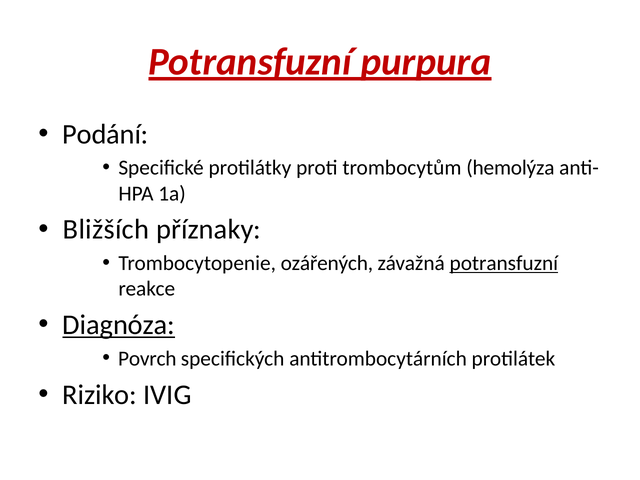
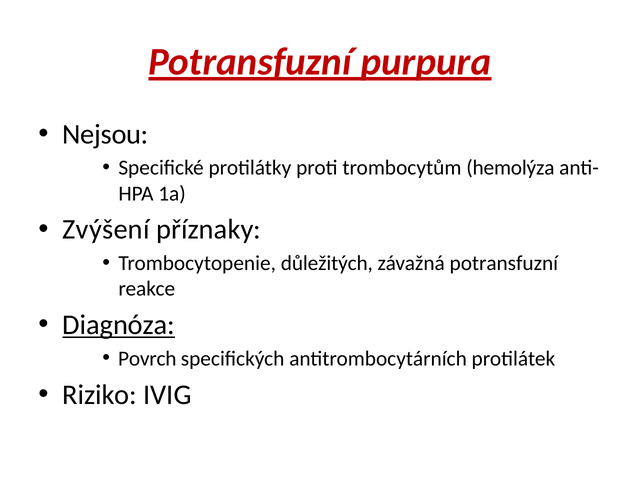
Podání: Podání -> Nejsou (105, 134)
Bližších: Bližších -> Zvýšení (106, 230)
ozářených: ozářených -> důležitých (327, 263)
potransfuzní underline: present -> none (504, 263)
